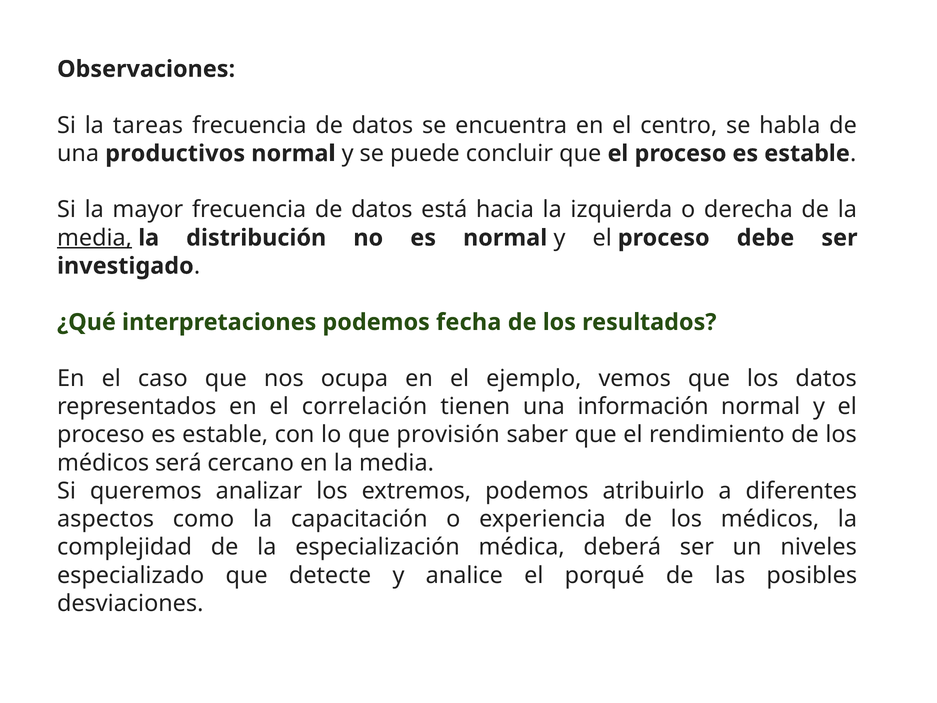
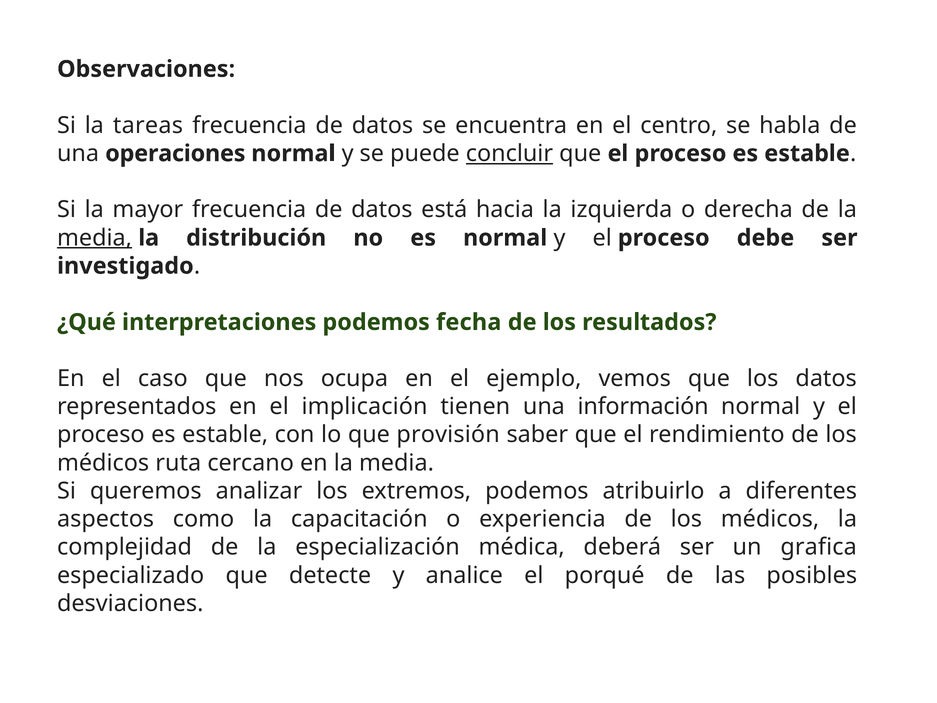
productivos: productivos -> operaciones (175, 153)
concluir underline: none -> present (509, 153)
correlación: correlación -> implicación (365, 406)
será: será -> ruta (178, 463)
niveles: niveles -> grafica (819, 547)
